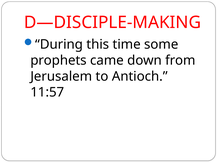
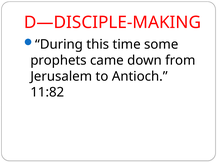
11:57: 11:57 -> 11:82 (47, 92)
